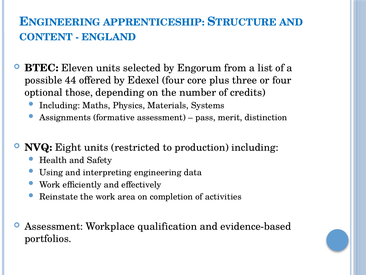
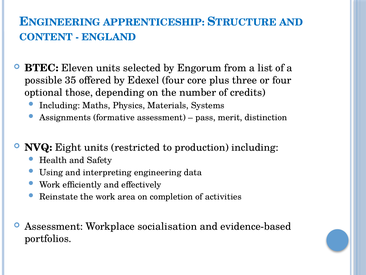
44: 44 -> 35 (71, 80)
qualification: qualification -> socialisation (167, 226)
